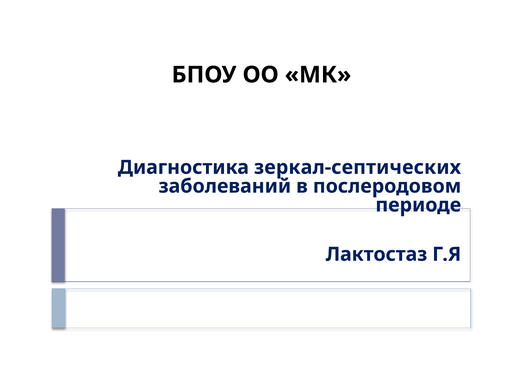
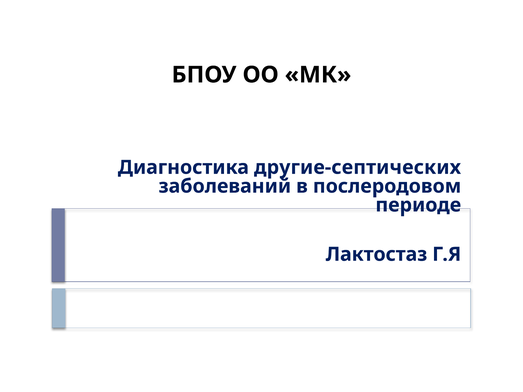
зеркал-септических: зеркал-септических -> другие-септических (357, 167)
